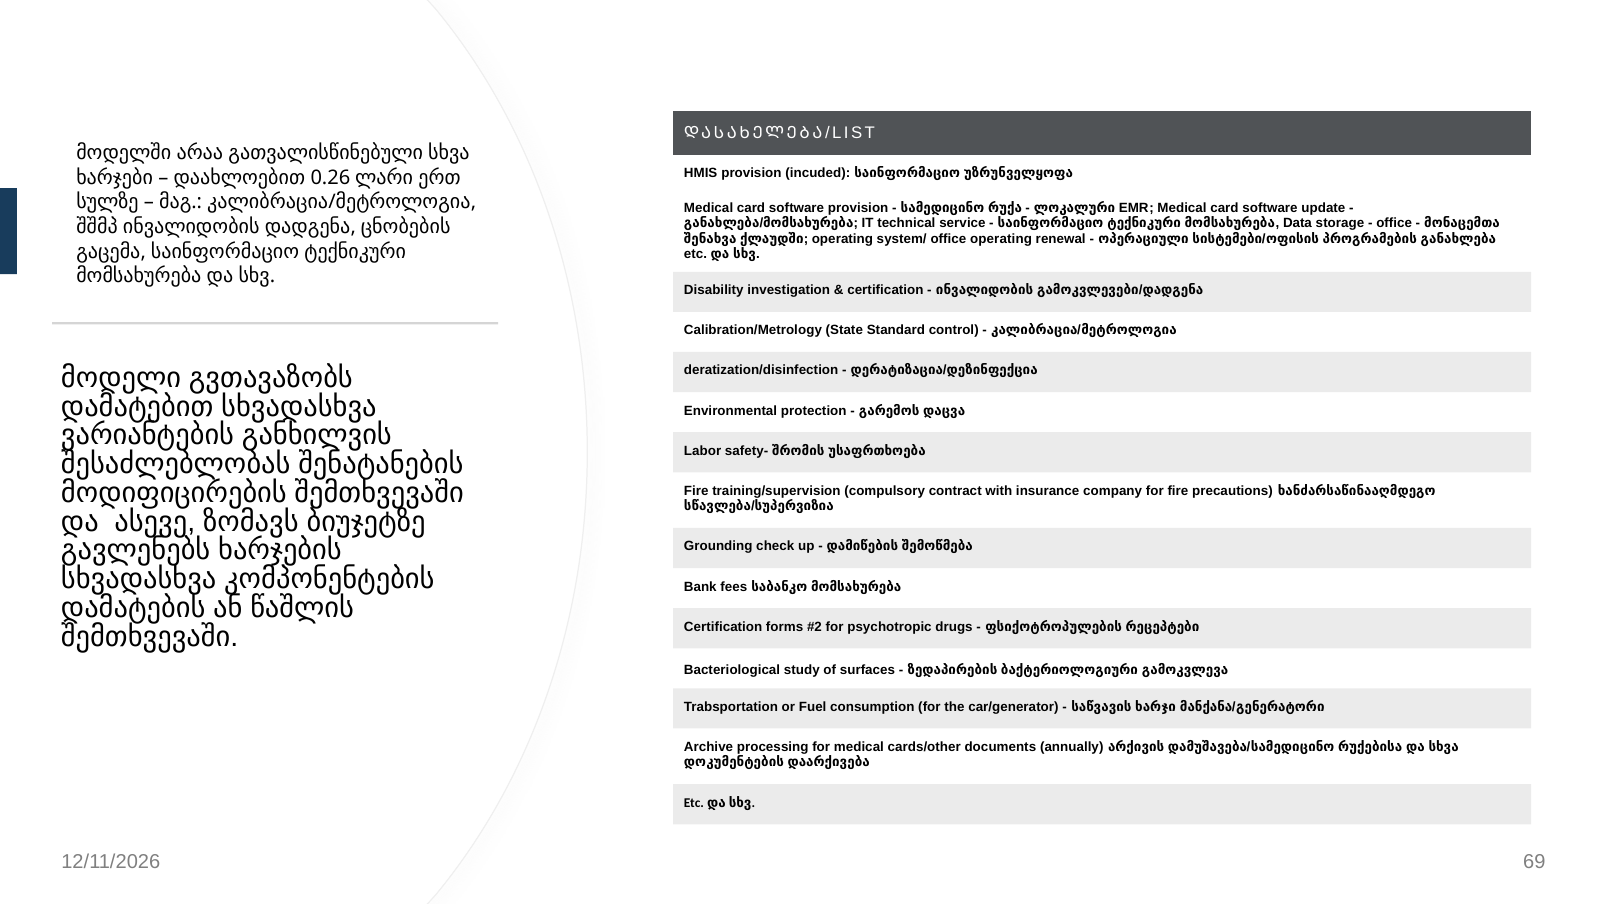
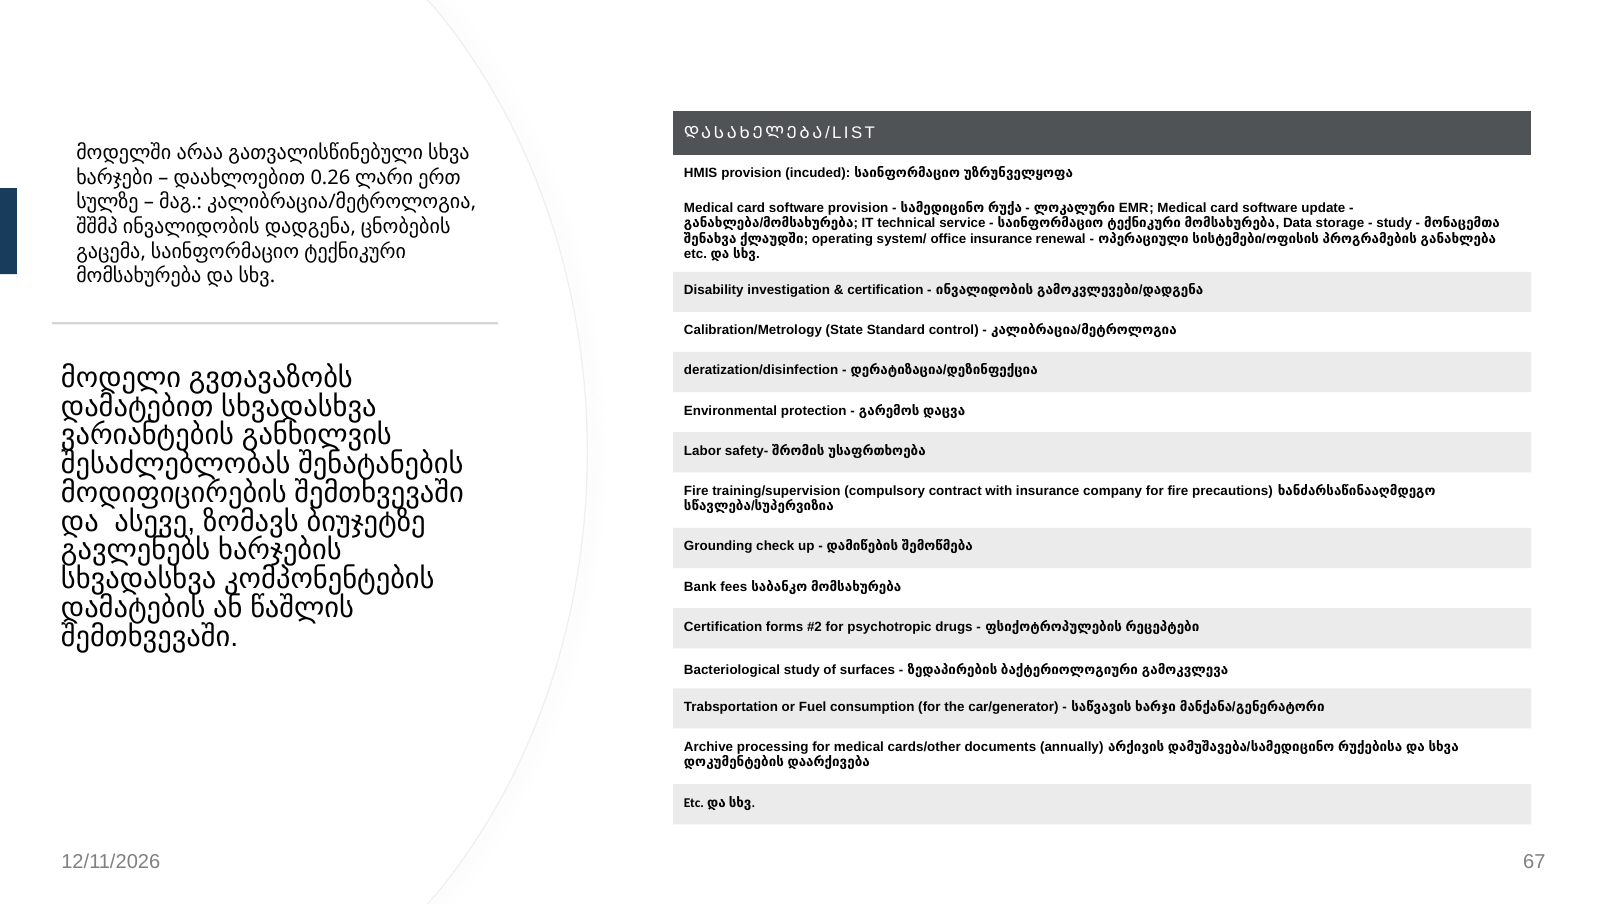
office: office -> study (1394, 223)
office operating: operating -> insurance (1001, 239)
69: 69 -> 67 (1534, 862)
